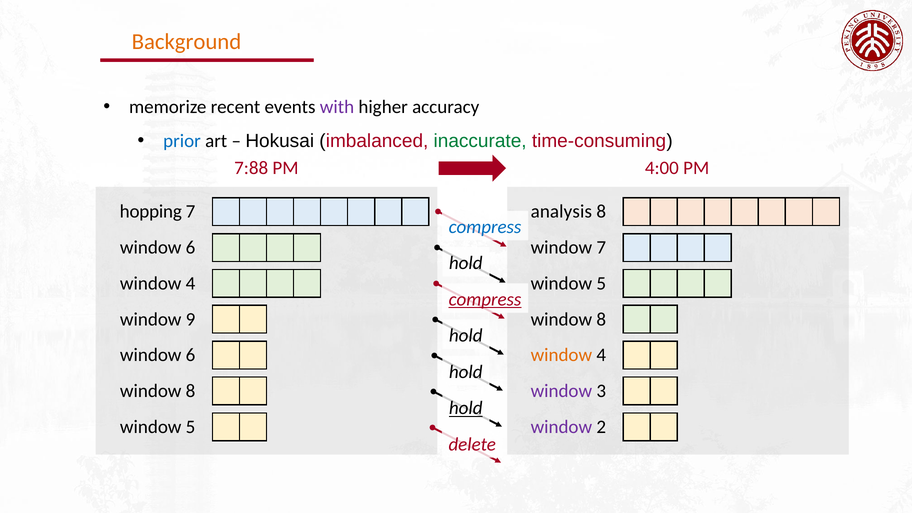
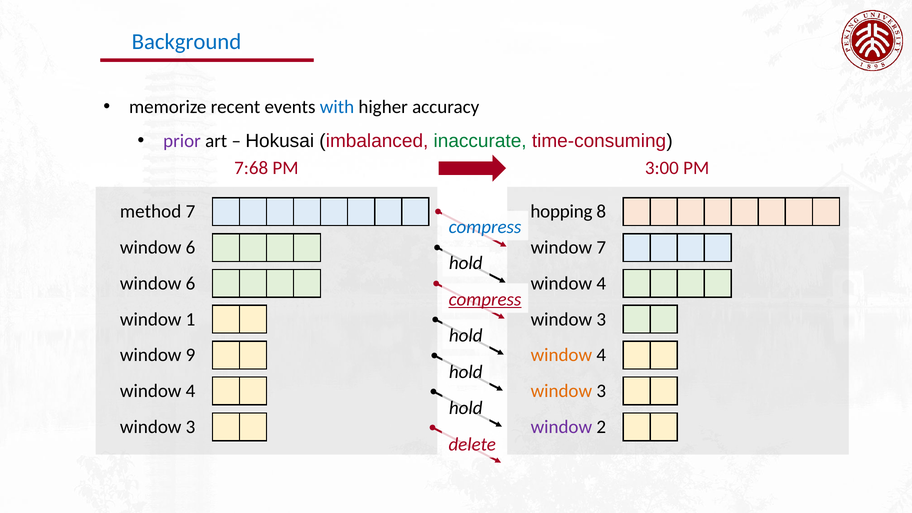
Background colour: orange -> blue (187, 42)
with colour: purple -> blue (337, 107)
prior colour: blue -> purple (182, 141)
7:88: 7:88 -> 7:68 (251, 168)
4:00: 4:00 -> 3:00 (662, 168)
hopping: hopping -> method (151, 212)
analysis: analysis -> hopping (561, 212)
4: 4 -> 6 (191, 283)
5: 5 -> 4 (601, 283)
9: 9 -> 1 (191, 319)
8: 8 -> 3 (601, 319)
6: 6 -> 9 (191, 355)
8: 8 -> 4 (191, 391)
window colour: purple -> orange (561, 391)
hold underline: present -> none (466, 408)
5: 5 -> 3 (191, 427)
